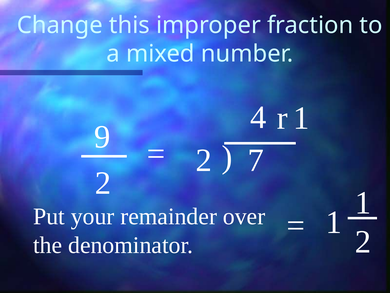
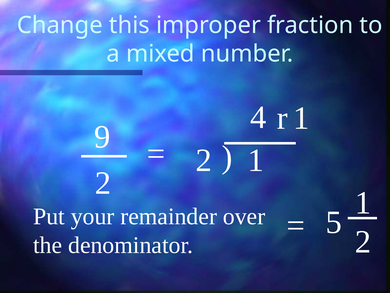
7: 7 -> 1 (256, 160)
1: 1 -> 5 (334, 222)
